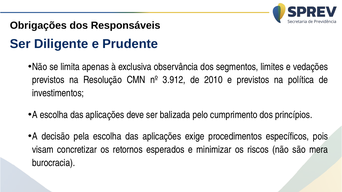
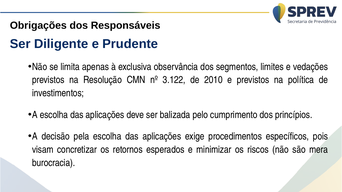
3.912: 3.912 -> 3.122 (174, 80)
